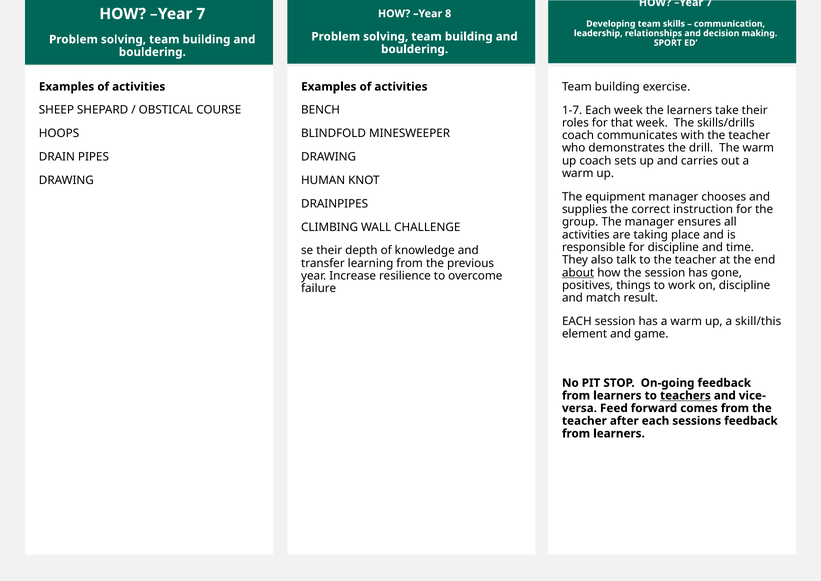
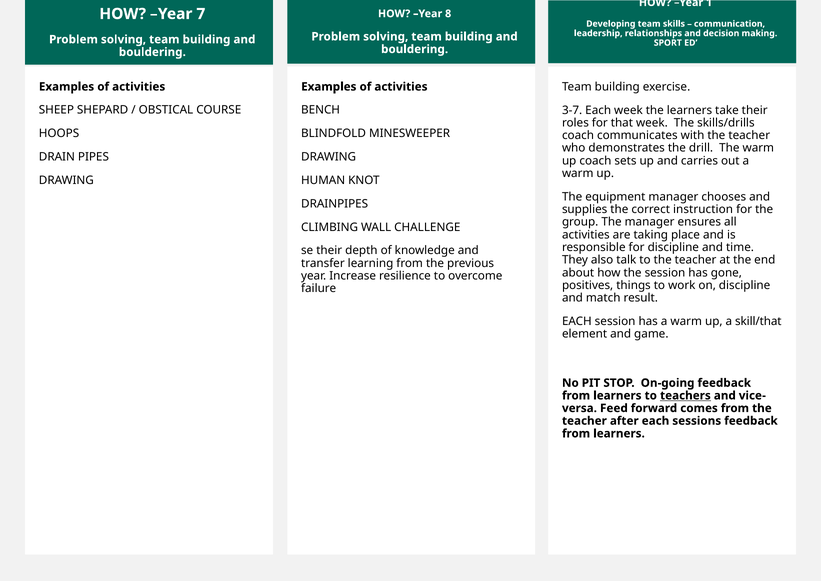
7: 7 -> 1 (709, 2)
1-7: 1-7 -> 3-7 (572, 110)
about underline: present -> none (578, 272)
skill/this: skill/this -> skill/that (758, 321)
